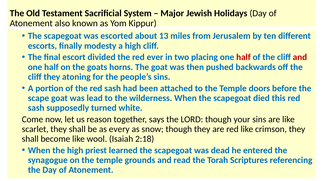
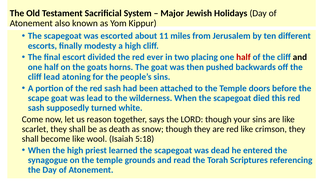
13: 13 -> 11 (164, 36)
and colour: red -> black (300, 57)
cliff they: they -> lead (52, 77)
every: every -> death (119, 129)
2:18: 2:18 -> 5:18 (145, 139)
